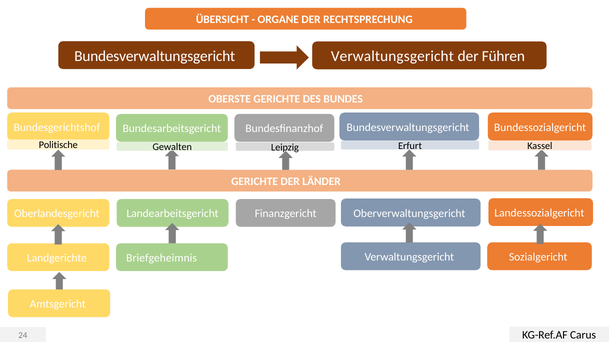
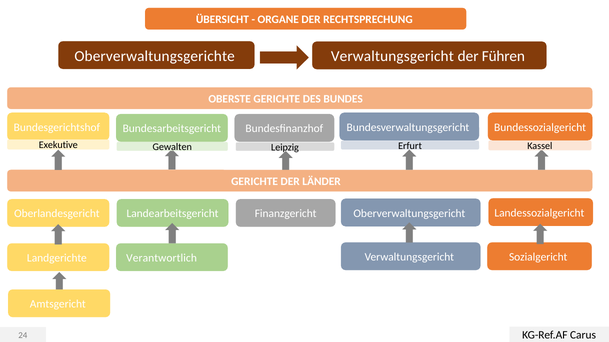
Bundesverwaltungsgericht: Bundesverwaltungsgericht -> Oberverwaltungsgerichte (155, 56)
Politische: Politische -> Exekutive (58, 145)
Briefgeheimnis: Briefgeheimnis -> Verantwortlich (162, 258)
